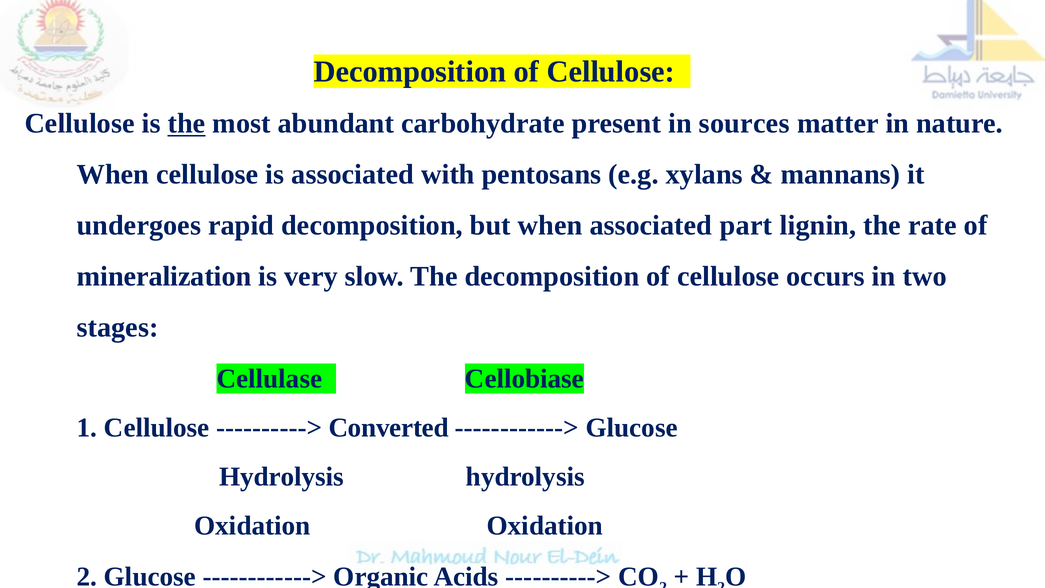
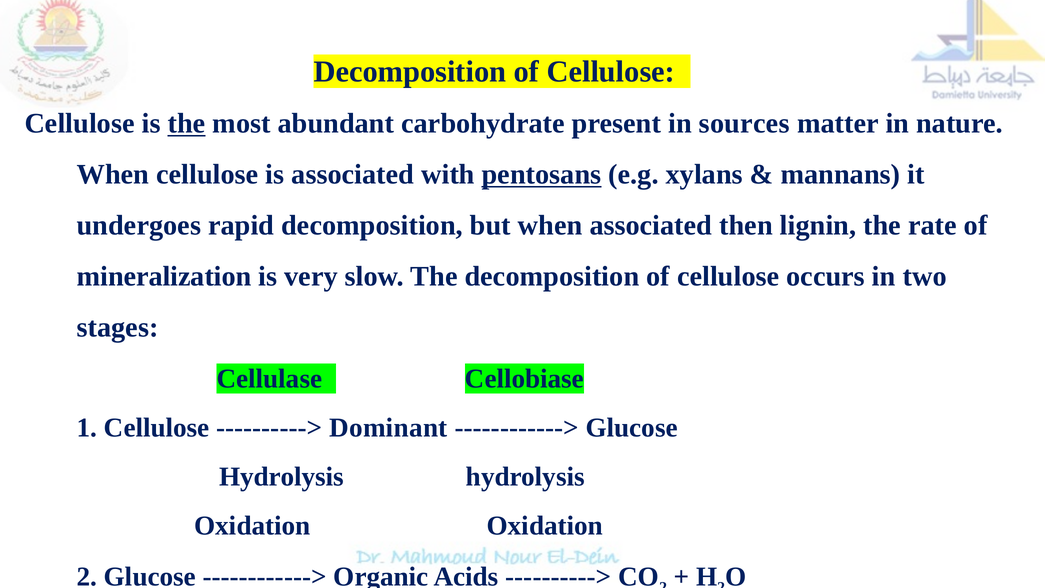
pentosans underline: none -> present (541, 174)
part: part -> then (746, 225)
Converted: Converted -> Dominant (388, 428)
